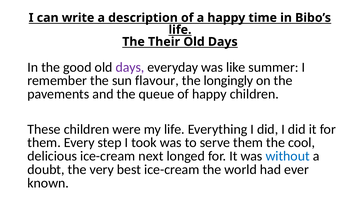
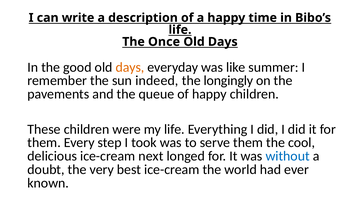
Their: Their -> Once (164, 42)
days colour: purple -> orange (130, 67)
flavour: flavour -> indeed (157, 81)
